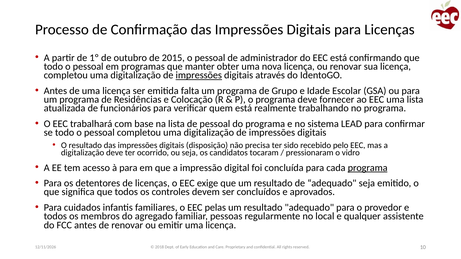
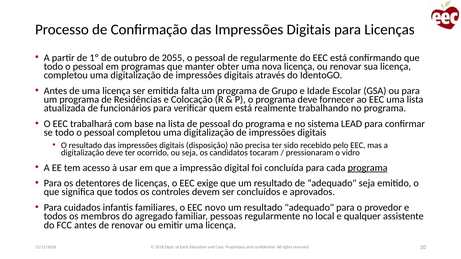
2015: 2015 -> 2055 (173, 58)
de administrador: administrador -> regularmente (269, 58)
impressões underline: present -> none (199, 75)
à para: para -> usar (128, 168)
pelas: pelas -> novo (215, 208)
